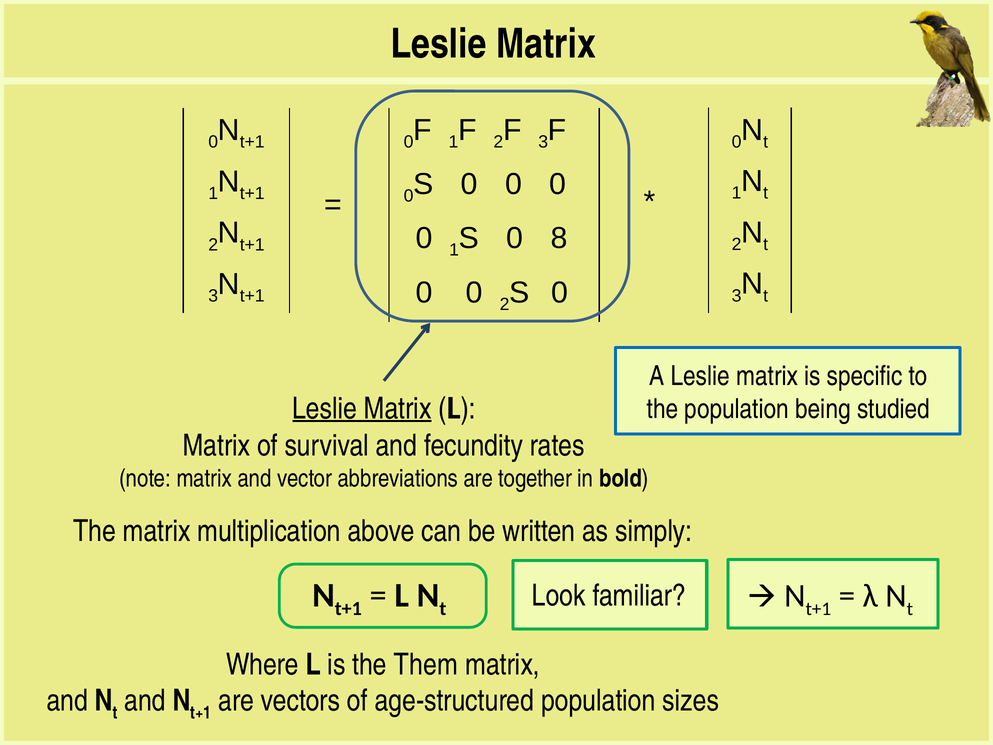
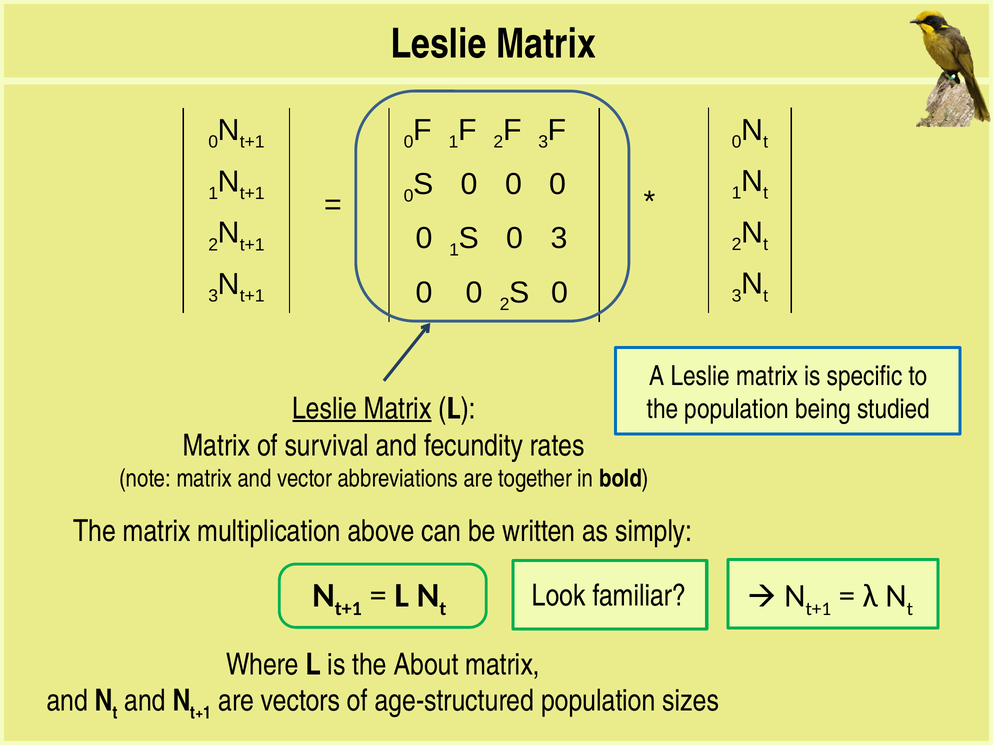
0 8: 8 -> 3 (559, 238)
Them: Them -> About (426, 664)
